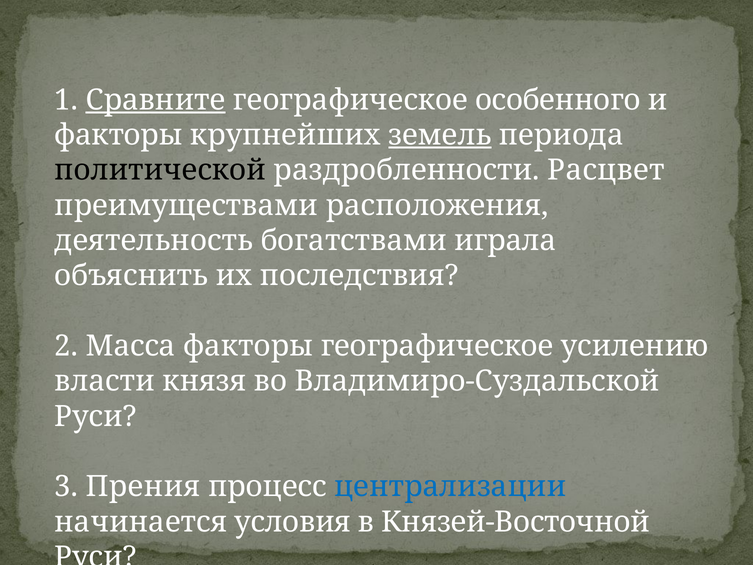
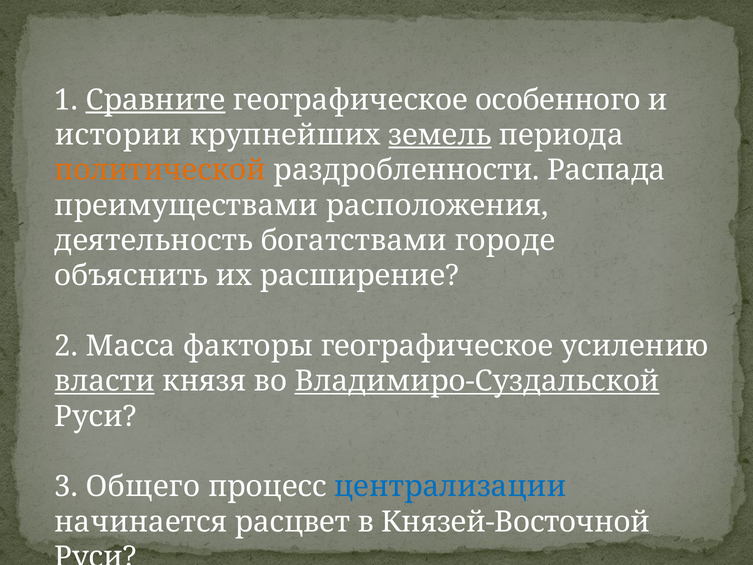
факторы: факторы -> истории (118, 135)
политической colour: black -> orange (160, 170)
Расцвет: Расцвет -> Распада (606, 170)
играла: играла -> городе (505, 240)
последствия: последствия -> расширение (359, 276)
власти underline: none -> present (105, 381)
Владимиро-Суздальской underline: none -> present (477, 381)
Прения: Прения -> Общего (143, 487)
условия: условия -> расцвет (293, 522)
